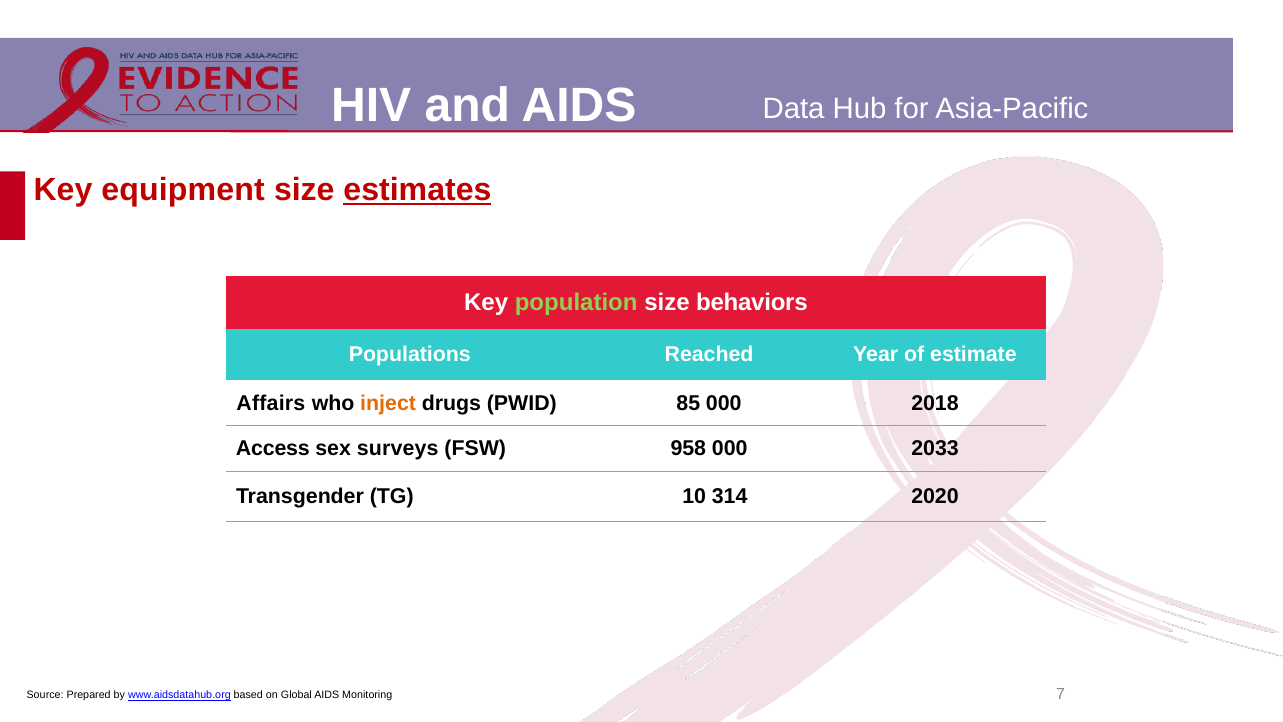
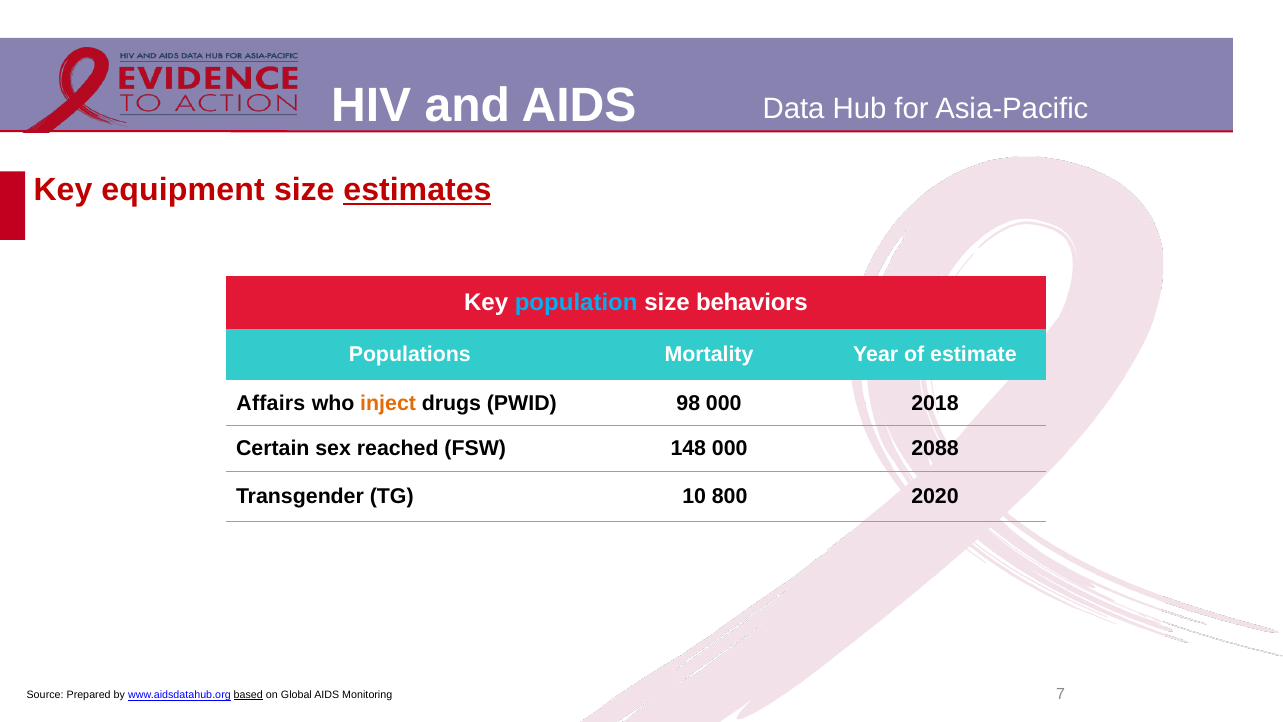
population colour: light green -> light blue (576, 303)
Reached: Reached -> Mortality (709, 355)
85: 85 -> 98 (688, 403)
Access: Access -> Certain (273, 449)
surveys: surveys -> reached (398, 449)
958: 958 -> 148 (688, 449)
2033: 2033 -> 2088 (935, 449)
314: 314 -> 800 (730, 496)
based underline: none -> present (248, 695)
